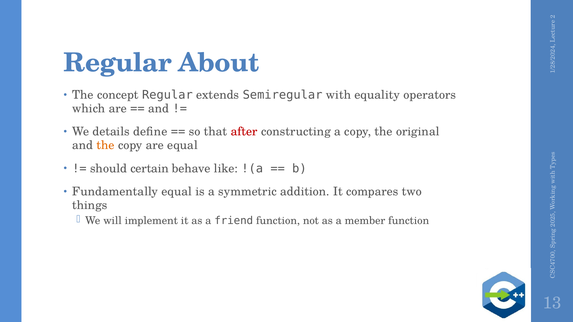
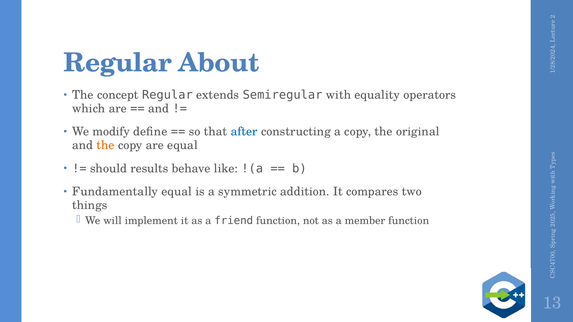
details: details -> modify (111, 132)
after colour: red -> blue (244, 132)
certain: certain -> results (150, 169)
